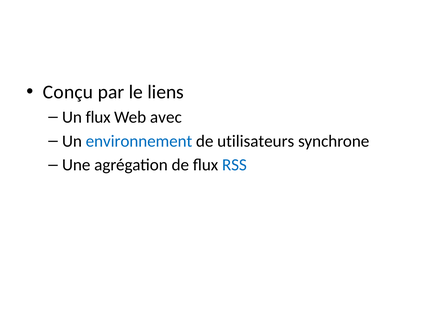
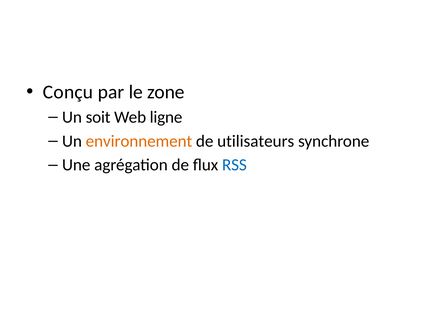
liens: liens -> zone (166, 92)
Un flux: flux -> soit (98, 117)
avec: avec -> ligne (166, 117)
environnement colour: blue -> orange (139, 141)
